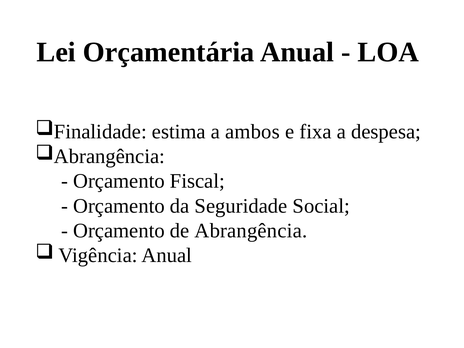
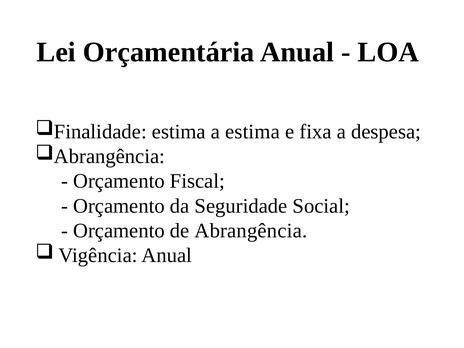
a ambos: ambos -> estima (252, 132)
